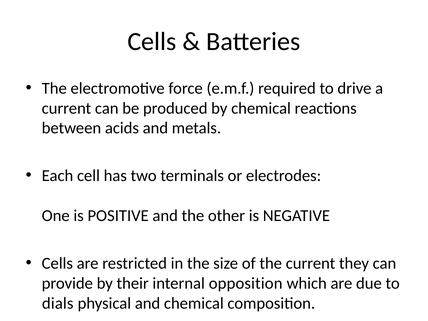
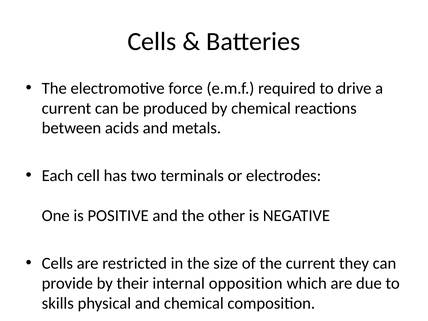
dials: dials -> skills (58, 303)
